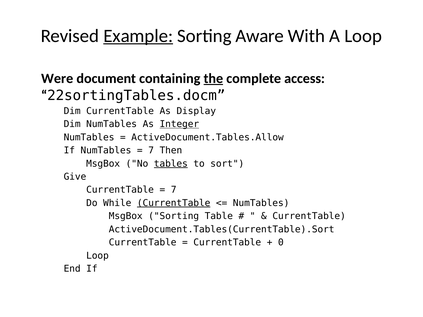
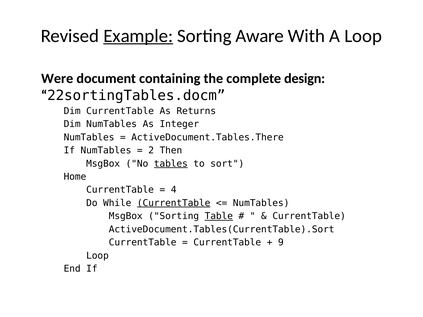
the underline: present -> none (213, 79)
access: access -> design (305, 79)
Display: Display -> Returns (196, 111)
Integer underline: present -> none (179, 124)
ActiveDocument.Tables.Allow: ActiveDocument.Tables.Allow -> ActiveDocument.Tables.There (208, 137)
7: 7 -> 2 (151, 151)
Give: Give -> Home (75, 177)
7: 7 -> 4 (174, 190)
Table underline: none -> present (219, 216)
0: 0 -> 9 (281, 243)
